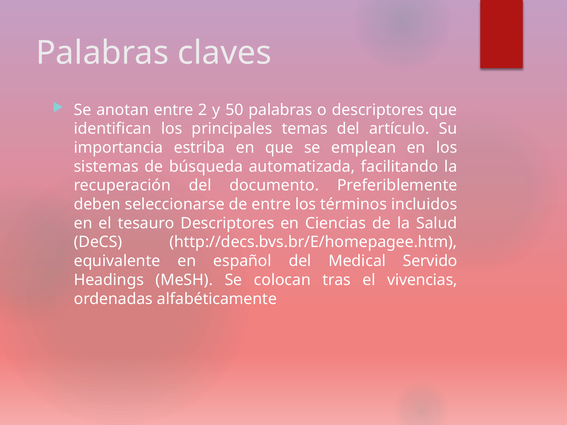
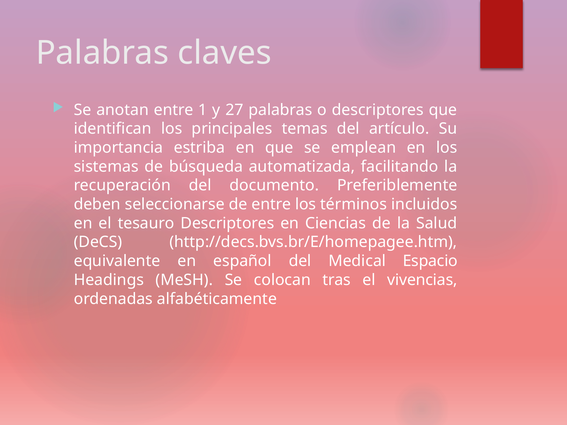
2: 2 -> 1 (203, 110)
50: 50 -> 27 (234, 110)
Servido: Servido -> Espacio (430, 261)
